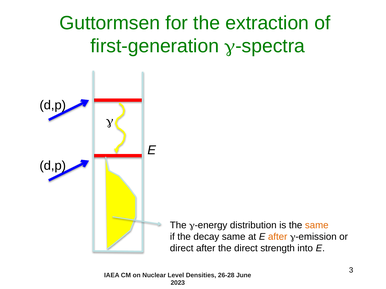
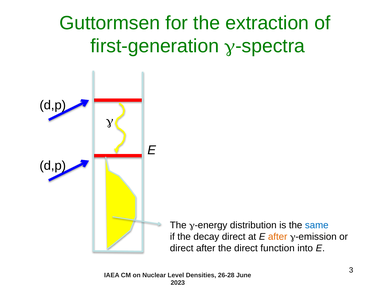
same colour: orange -> blue (317, 225)
decay same: same -> direct (234, 237)
strength: strength -> function (278, 249)
